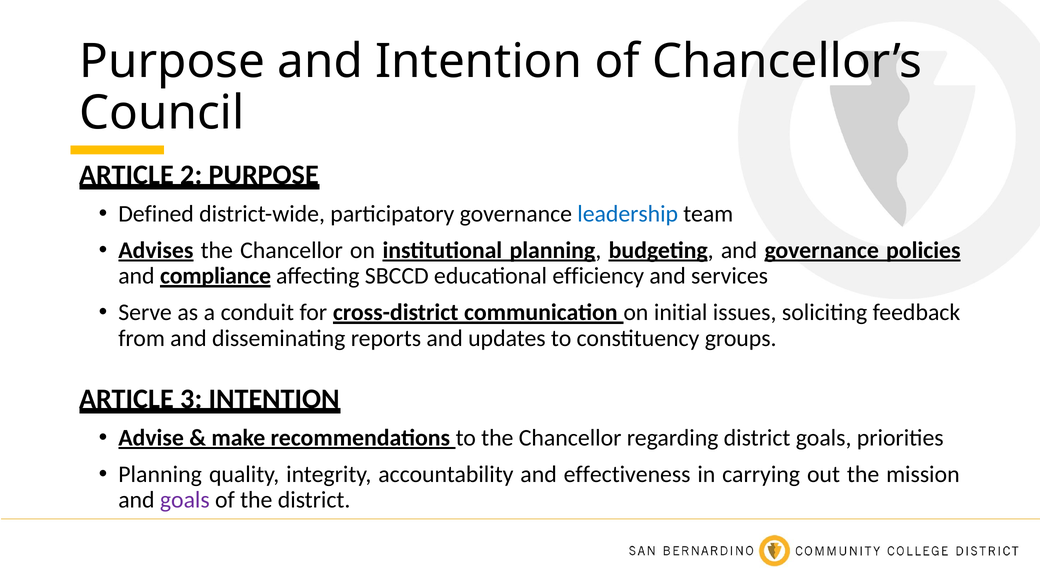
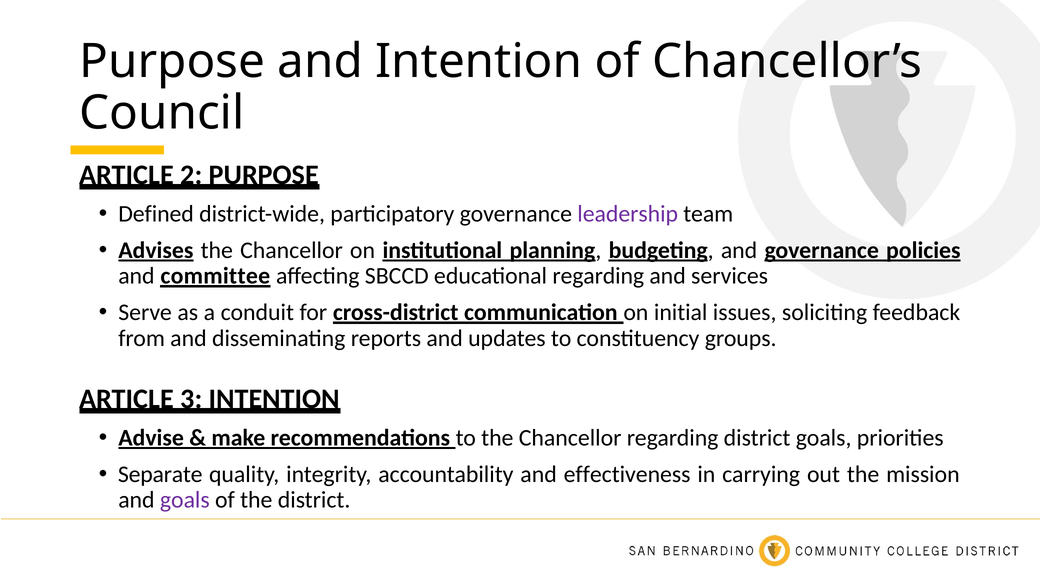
leadership colour: blue -> purple (628, 214)
compliance: compliance -> committee (215, 276)
educational efficiency: efficiency -> regarding (598, 276)
Planning: Planning -> Separate (160, 474)
